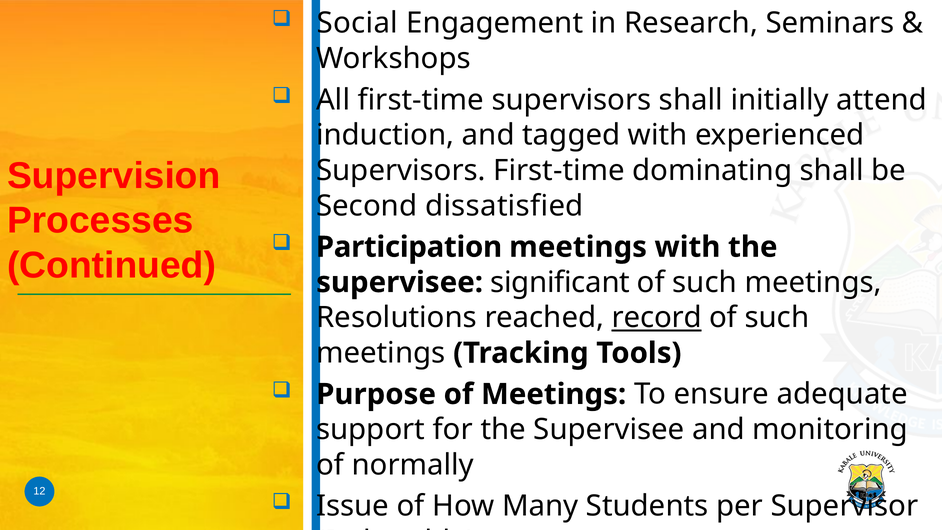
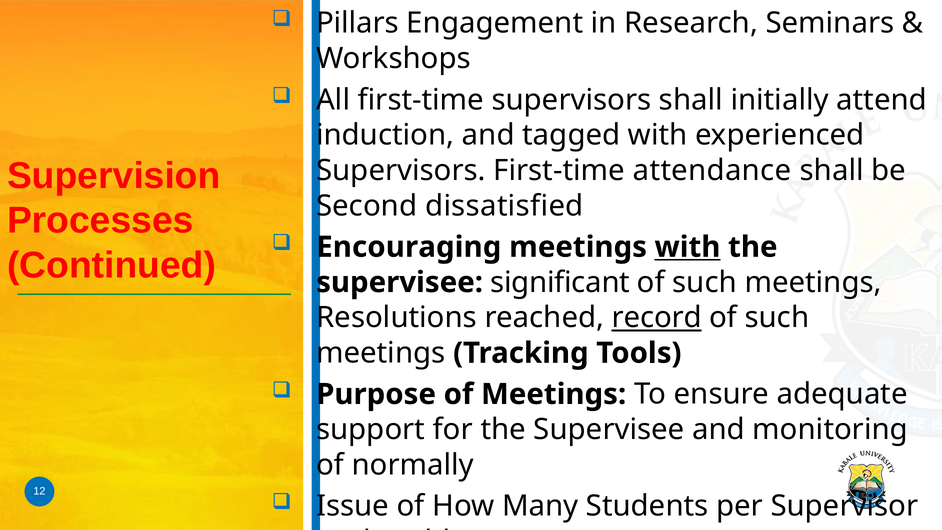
Social: Social -> Pillars (358, 23)
dominating: dominating -> attendance (712, 170)
Participation: Participation -> Encouraging (409, 247)
with underline: none -> present (687, 247)
